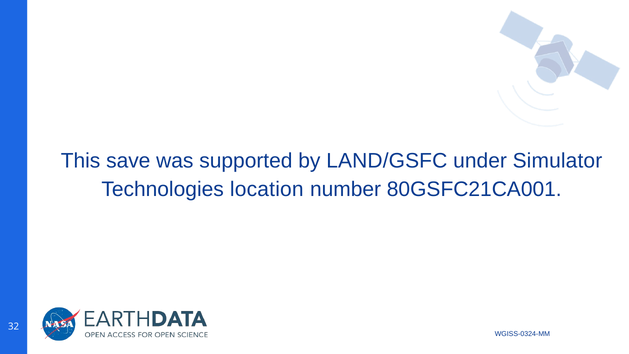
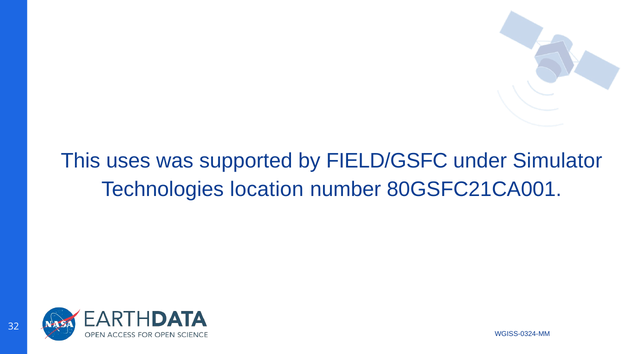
save: save -> uses (128, 161)
LAND/GSFC: LAND/GSFC -> FIELD/GSFC (387, 161)
